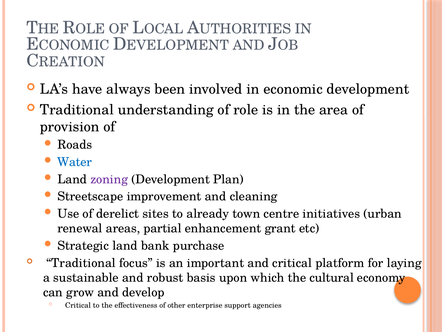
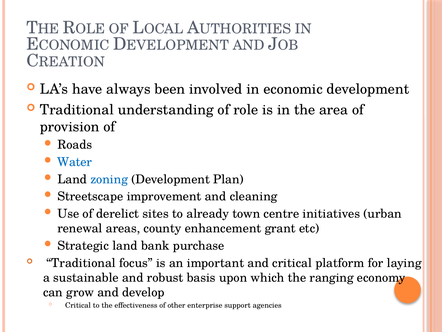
zoning colour: purple -> blue (109, 179)
partial: partial -> county (163, 228)
cultural: cultural -> ranging (332, 277)
